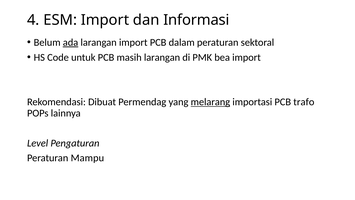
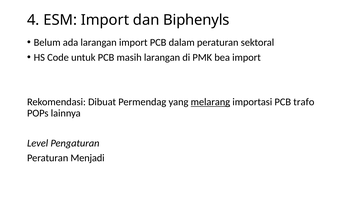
Informasi: Informasi -> Biphenyls (196, 20)
ada underline: present -> none (71, 42)
Mampu: Mampu -> Menjadi (88, 158)
